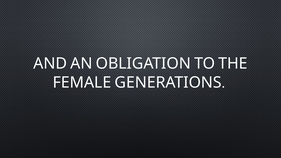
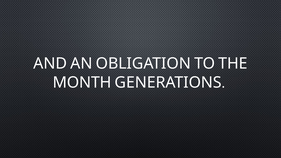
FEMALE: FEMALE -> MONTH (82, 83)
